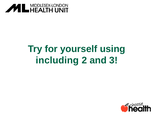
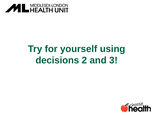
including: including -> decisions (57, 60)
